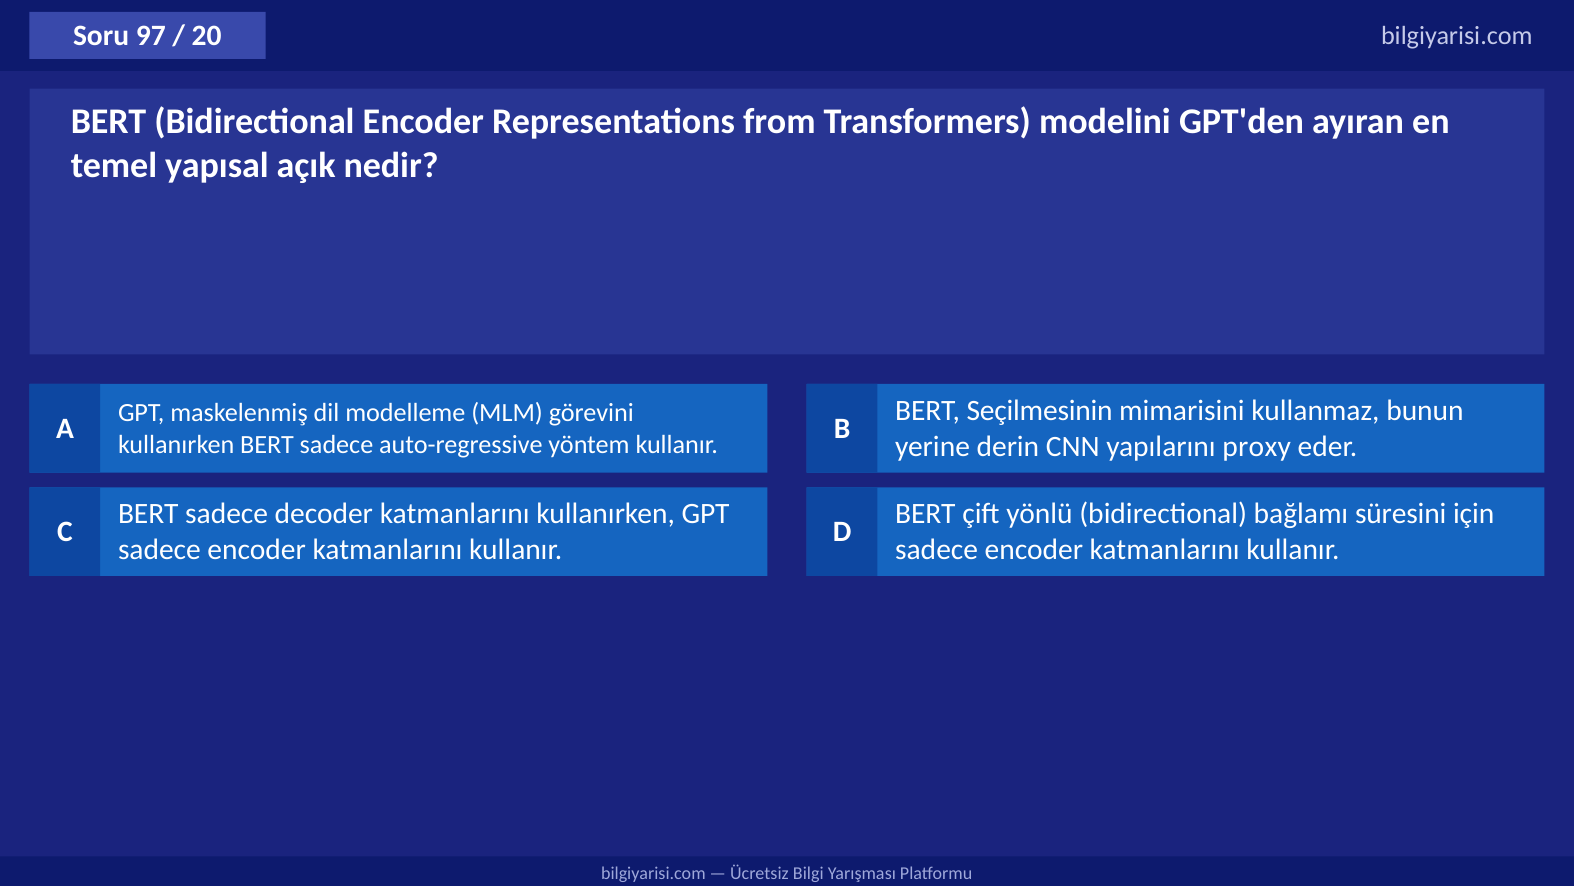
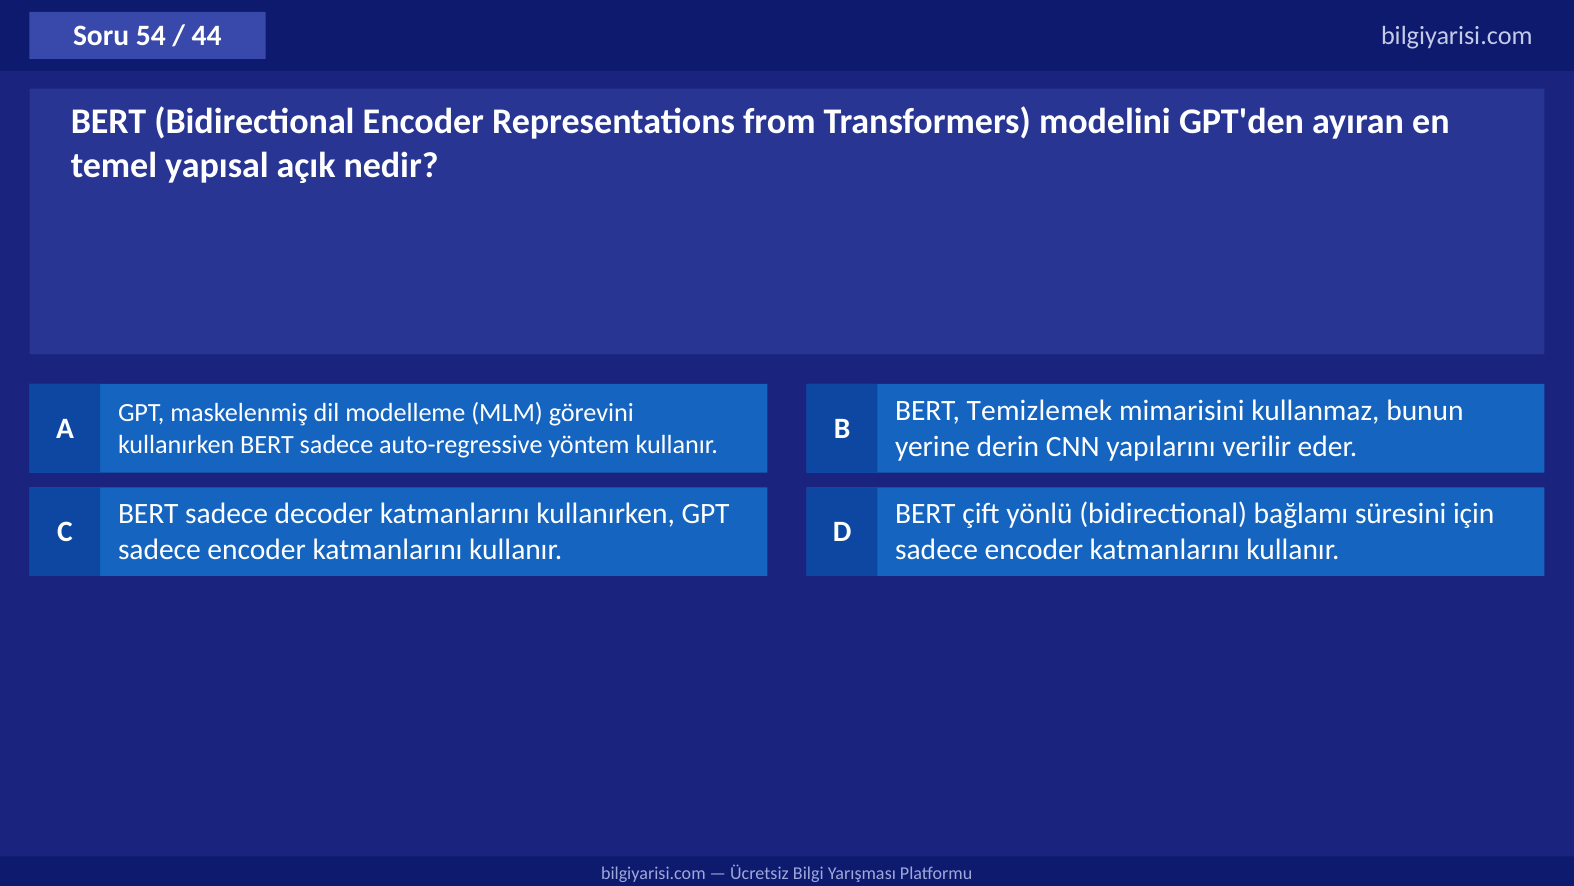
97: 97 -> 54 (151, 36)
20: 20 -> 44 (207, 36)
Seçilmesinin: Seçilmesinin -> Temizlemek (1039, 410)
proxy: proxy -> verilir (1257, 446)
